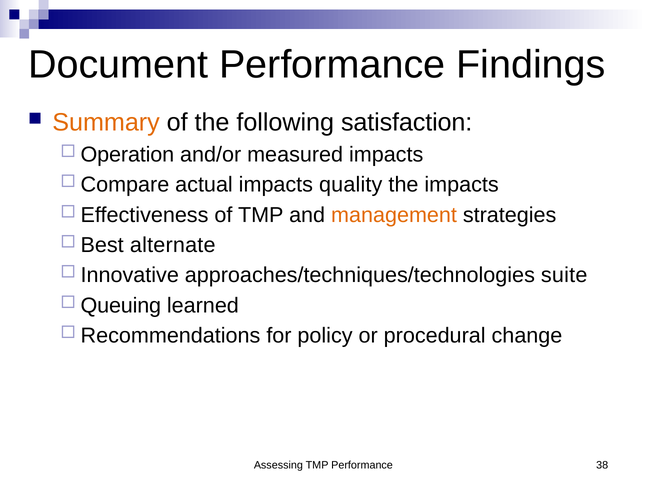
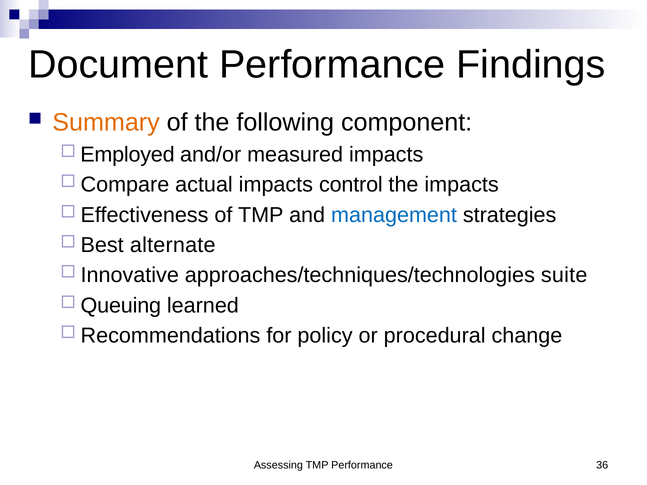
satisfaction: satisfaction -> component (407, 123)
Operation: Operation -> Employed (127, 155)
quality: quality -> control (351, 185)
management colour: orange -> blue (394, 215)
38: 38 -> 36 (602, 465)
